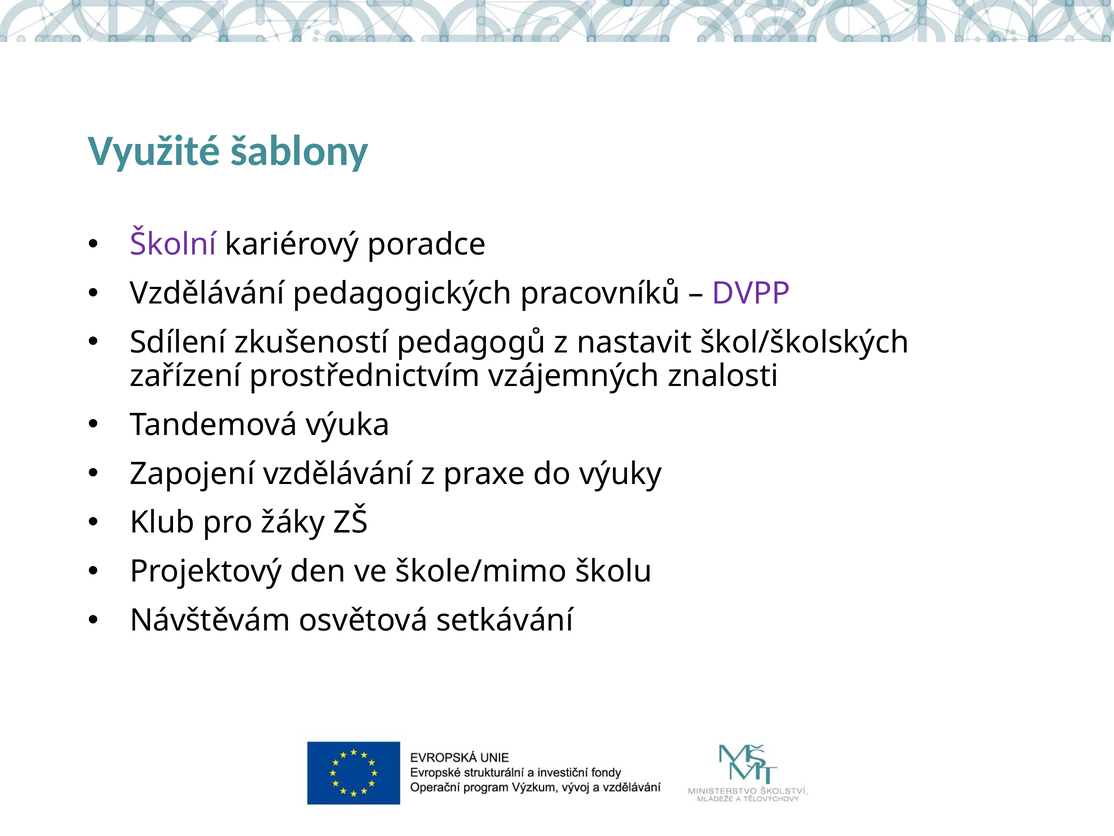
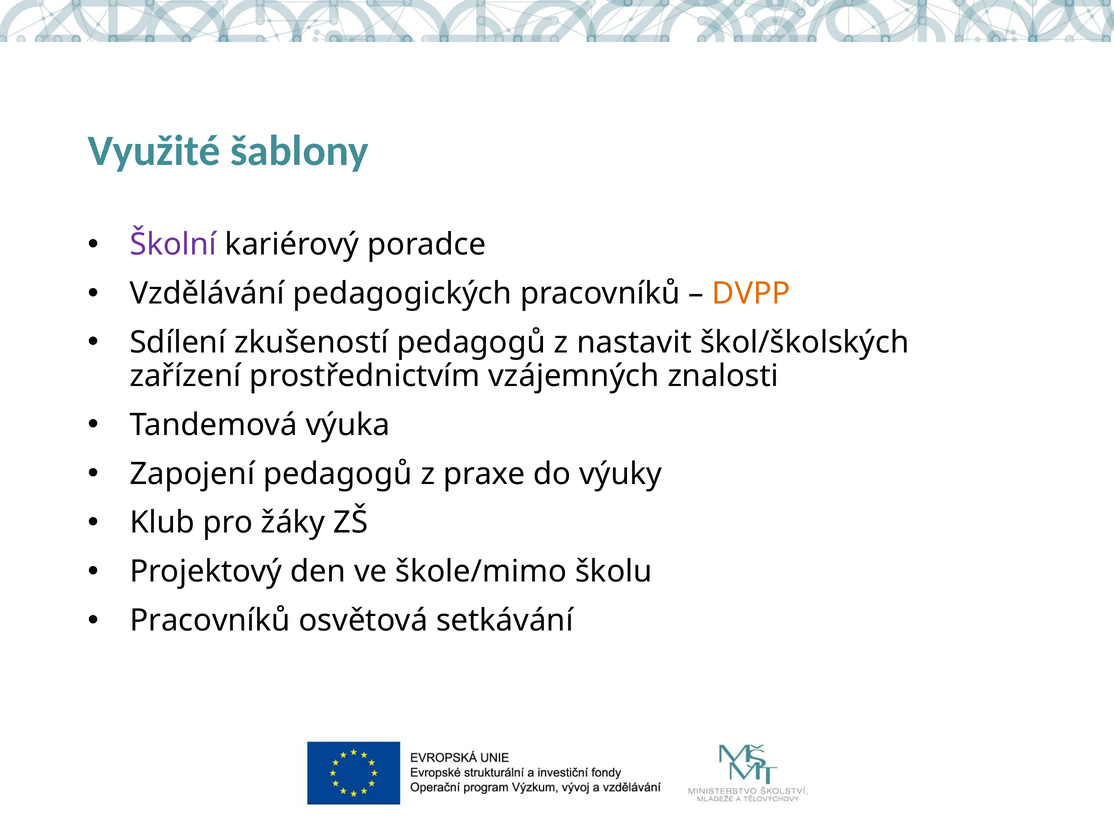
DVPP colour: purple -> orange (751, 293)
Zapojení vzdělávání: vzdělávání -> pedagogů (338, 474)
Návštěvám: Návštěvám -> Pracovníků (210, 620)
